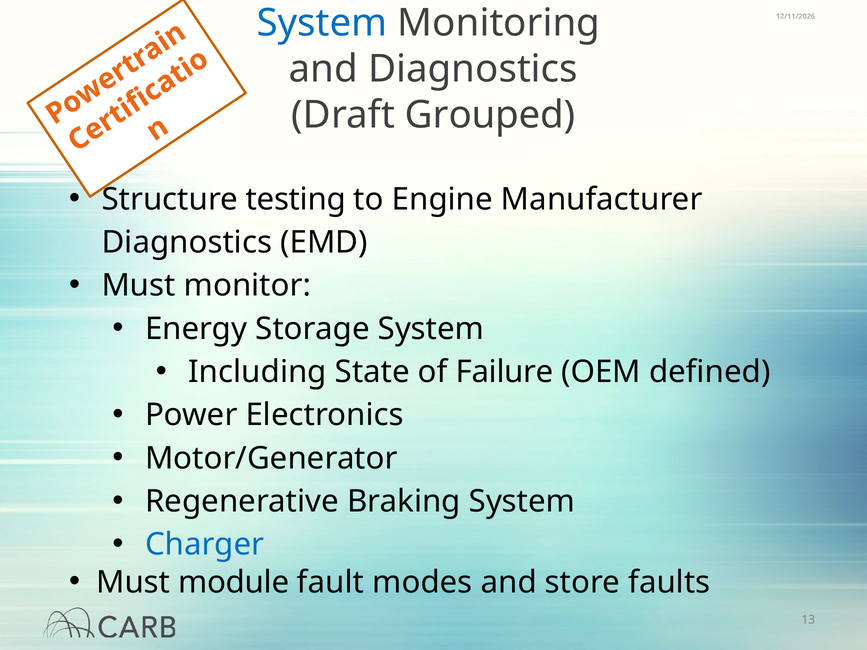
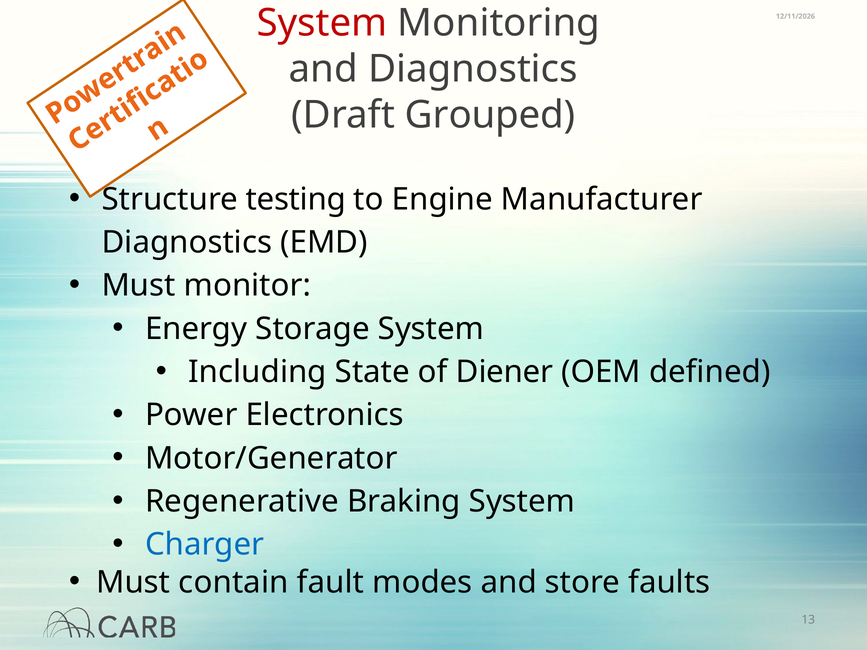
System colour: blue -> red (322, 23)
Failure: Failure -> Diener (505, 372)
module: module -> contain (234, 582)
